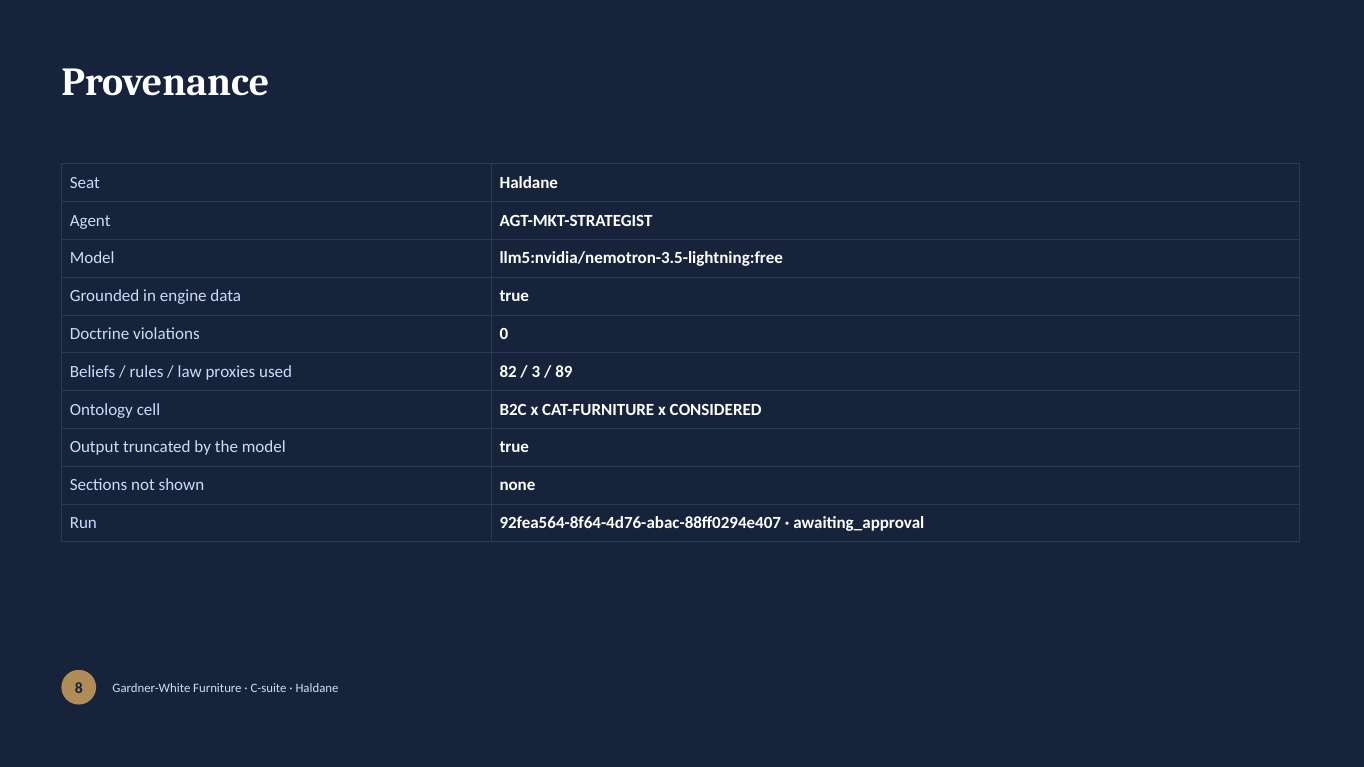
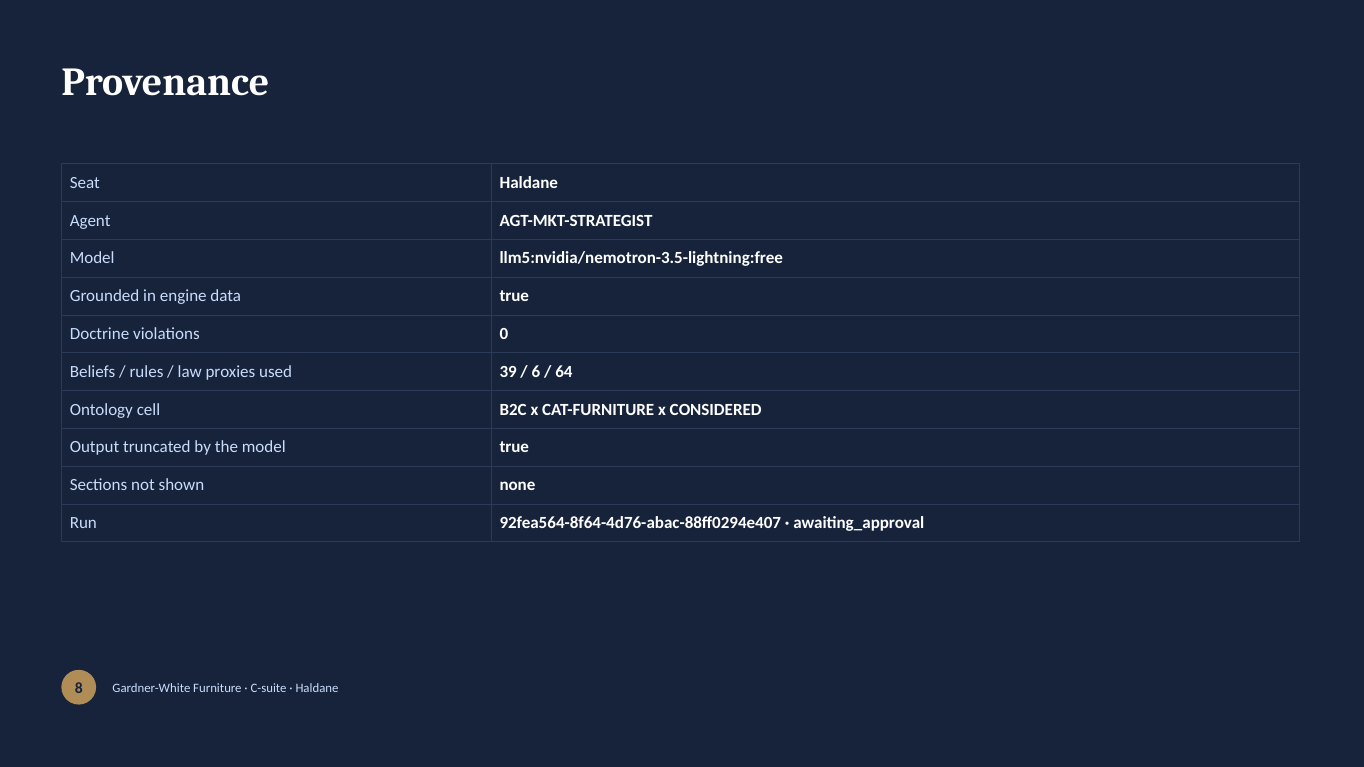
82: 82 -> 39 (508, 372)
3: 3 -> 6 (536, 372)
89: 89 -> 64 (564, 372)
